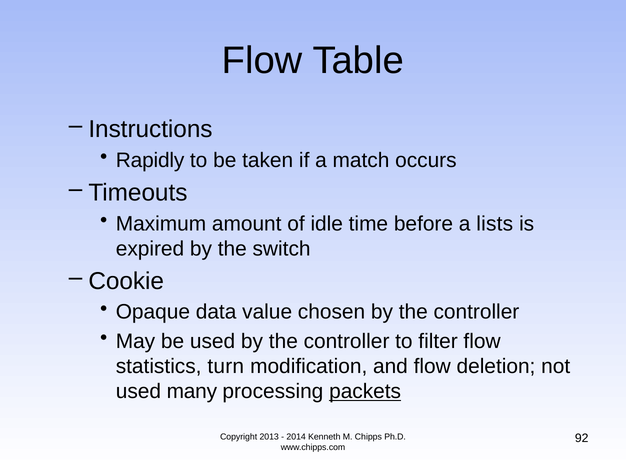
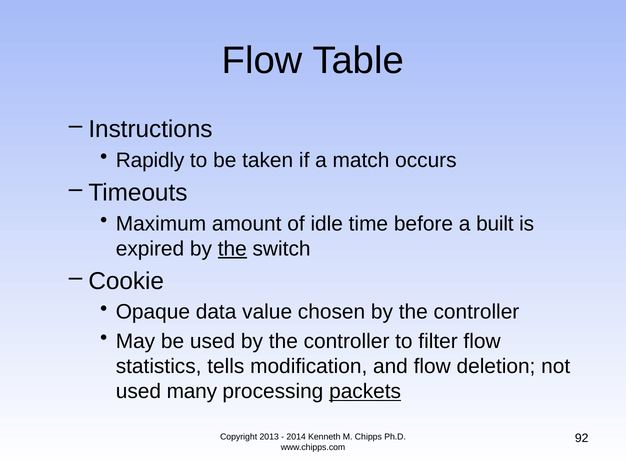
lists: lists -> built (495, 223)
the underline: none -> present (232, 248)
turn: turn -> tells (226, 366)
